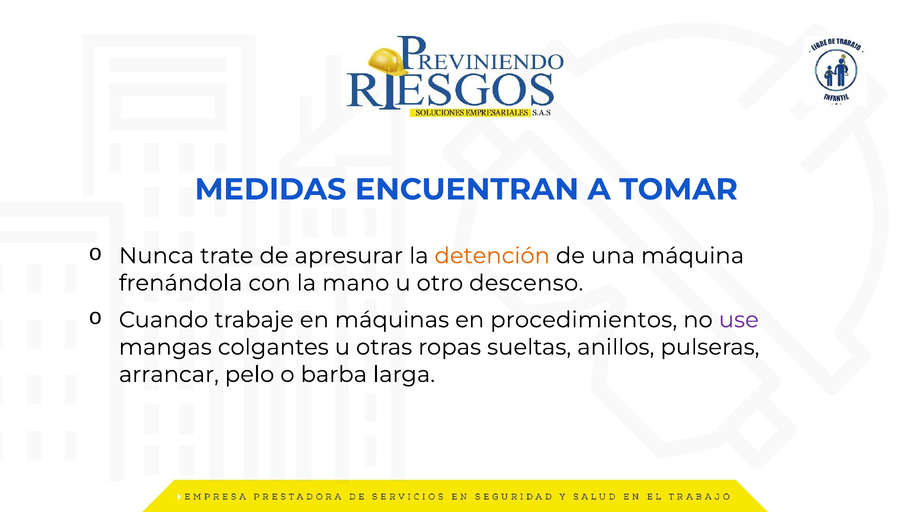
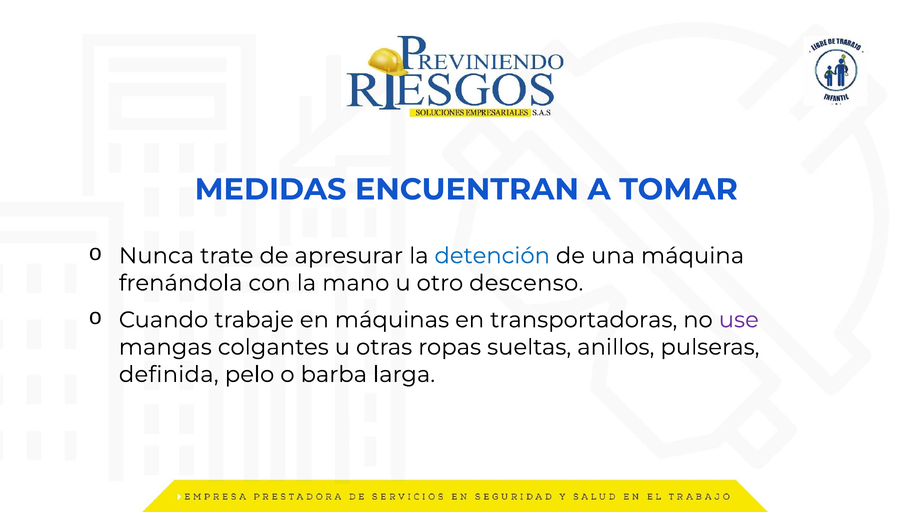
detención colour: orange -> blue (492, 256)
procedimientos: procedimientos -> transportadoras (584, 320)
arrancar: arrancar -> definida (169, 374)
